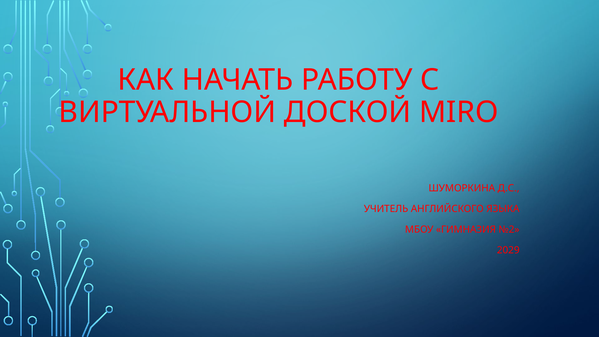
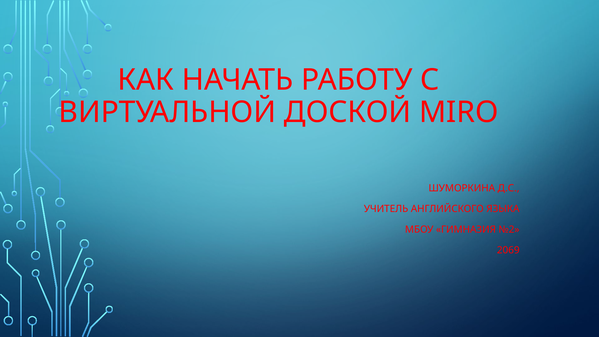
2029: 2029 -> 2069 (508, 250)
